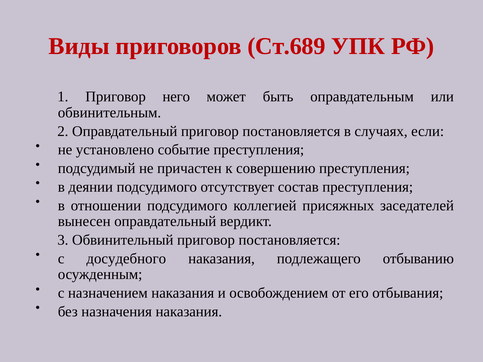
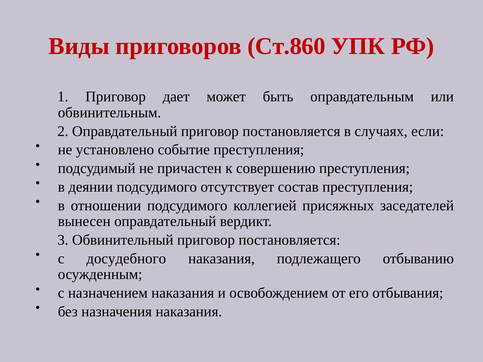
Ст.689: Ст.689 -> Ст.860 (286, 46)
него: него -> дает (176, 97)
